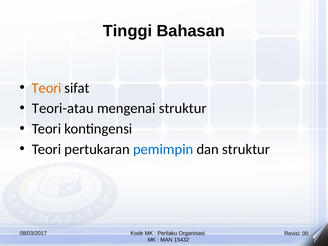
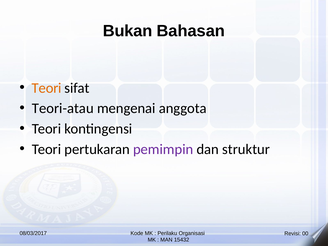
Tinggi: Tinggi -> Bukan (128, 31)
mengenai struktur: struktur -> anggota (183, 108)
pemimpin colour: blue -> purple (163, 149)
